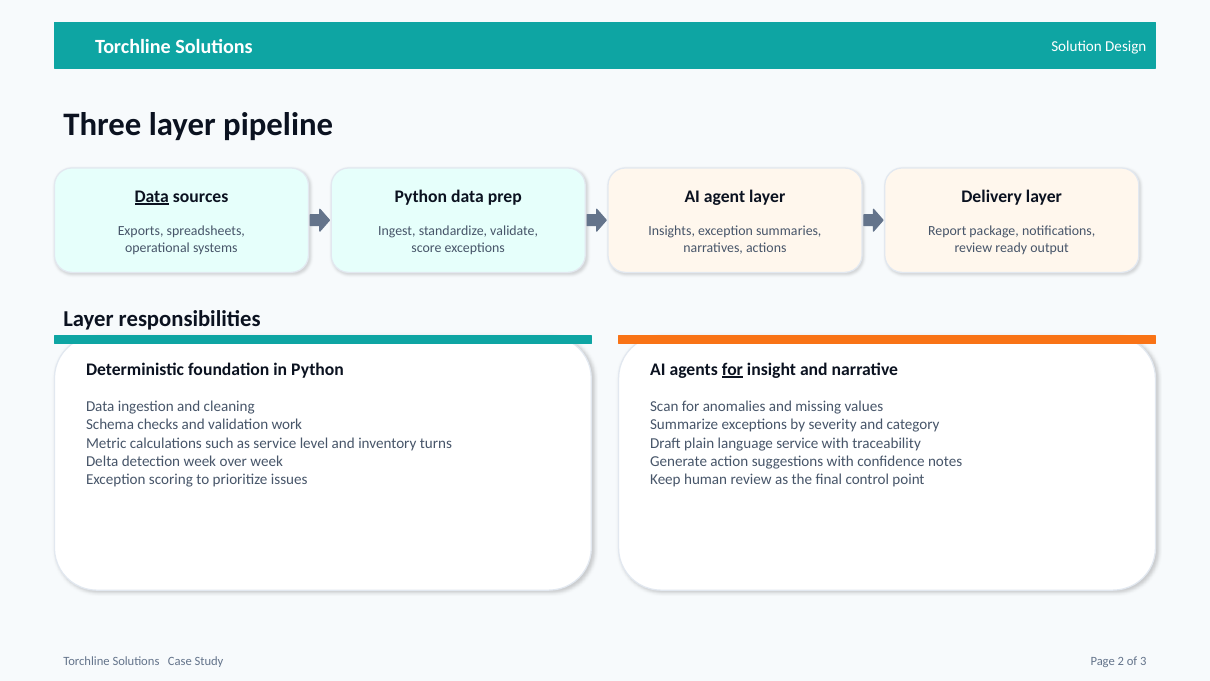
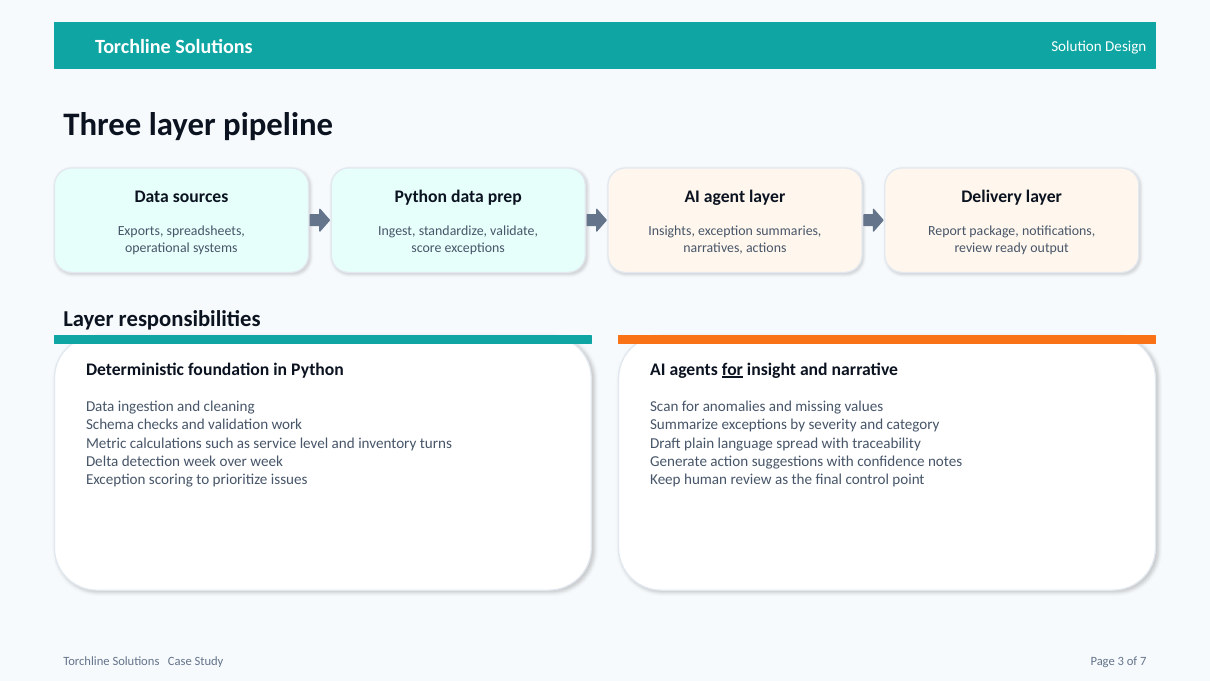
Data underline: present -> none (152, 196)
language service: service -> spread (797, 443)
2: 2 -> 3 (1121, 661)
3: 3 -> 7 (1143, 661)
